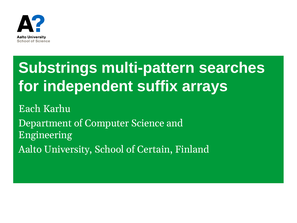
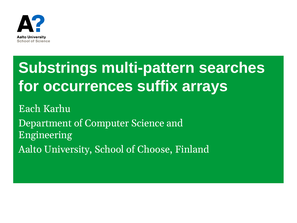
independent: independent -> occurrences (88, 86)
Certain: Certain -> Choose (155, 149)
